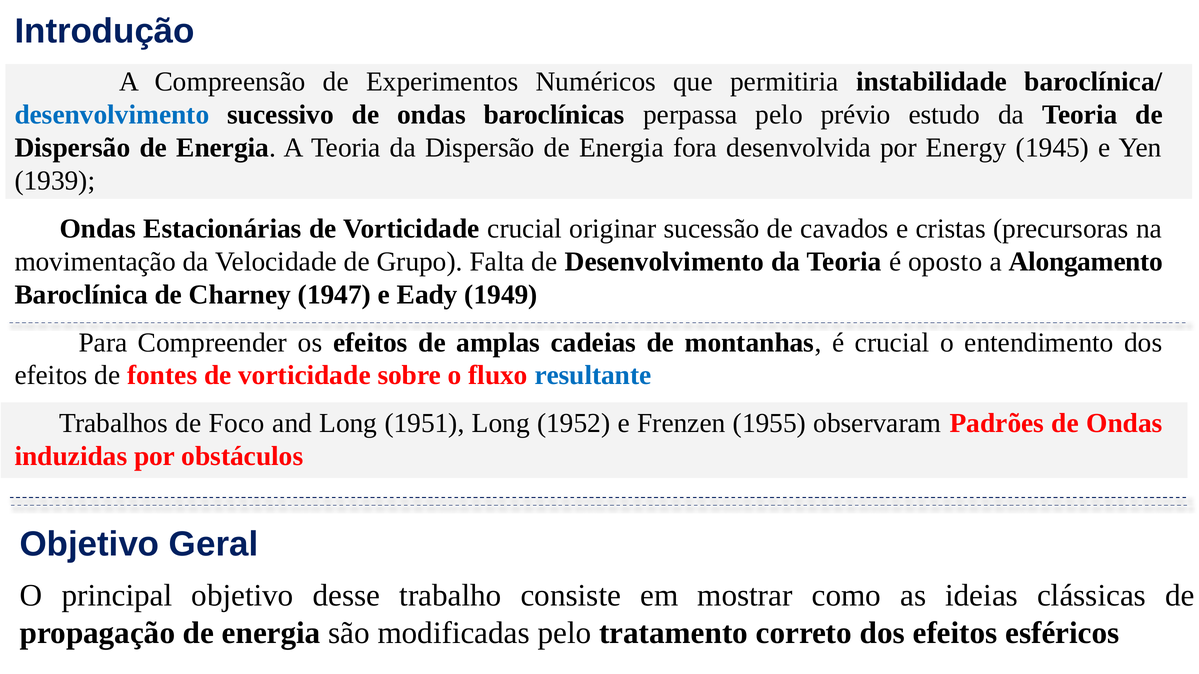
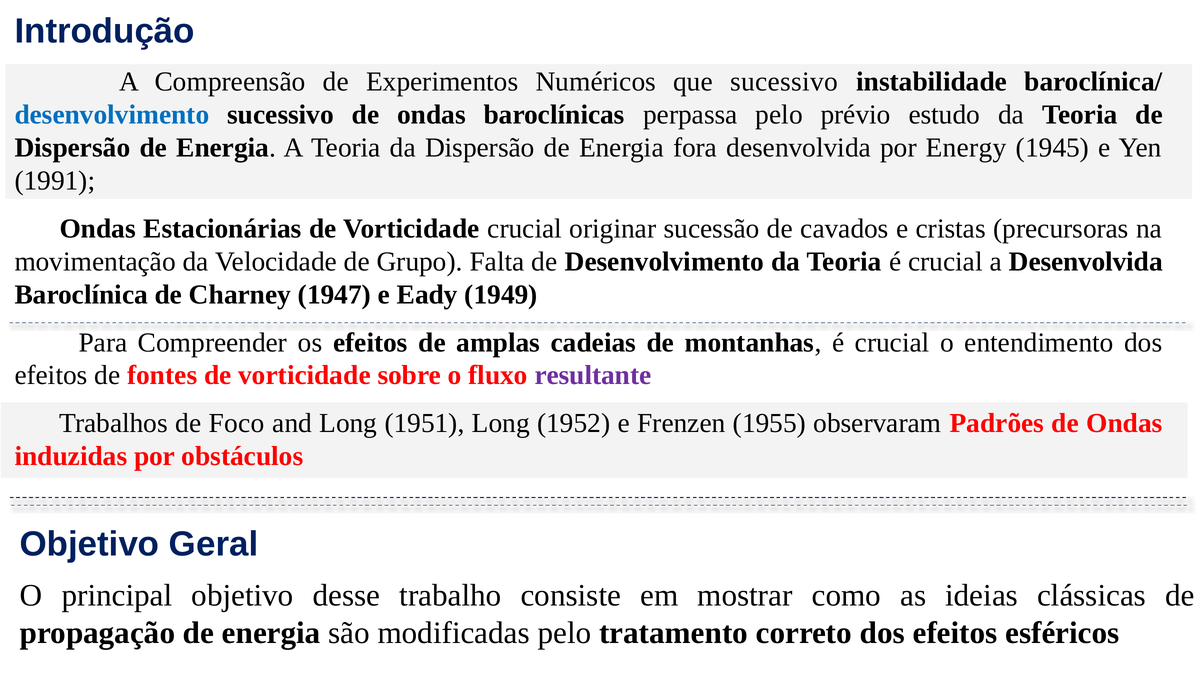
que permitiria: permitiria -> sucessivo (784, 82)
1939: 1939 -> 1991 (55, 181)
Teoria é oposto: oposto -> crucial (945, 262)
a Alongamento: Alongamento -> Desenvolvida (1086, 262)
resultante colour: blue -> purple (593, 376)
